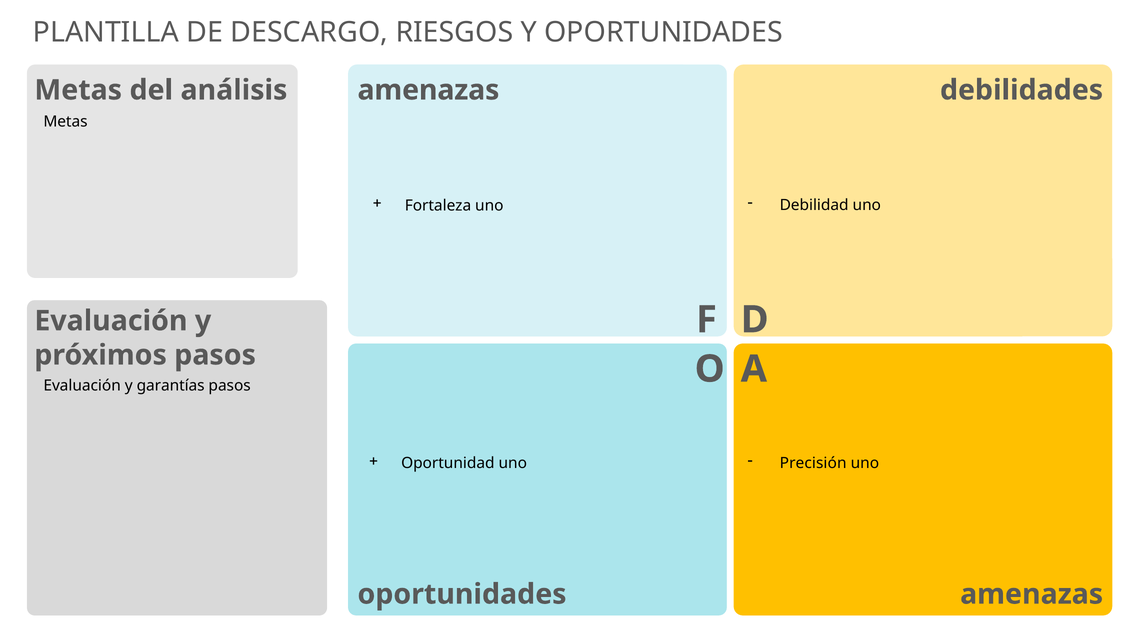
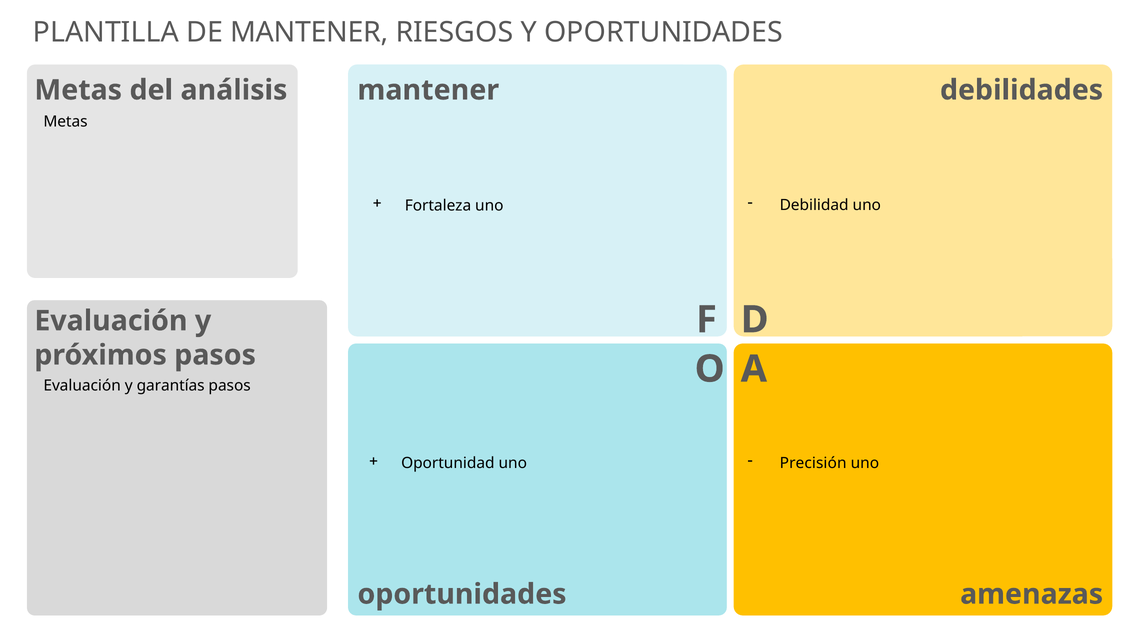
DE DESCARGO: DESCARGO -> MANTENER (309, 32)
amenazas: amenazas -> mantener (428, 90)
